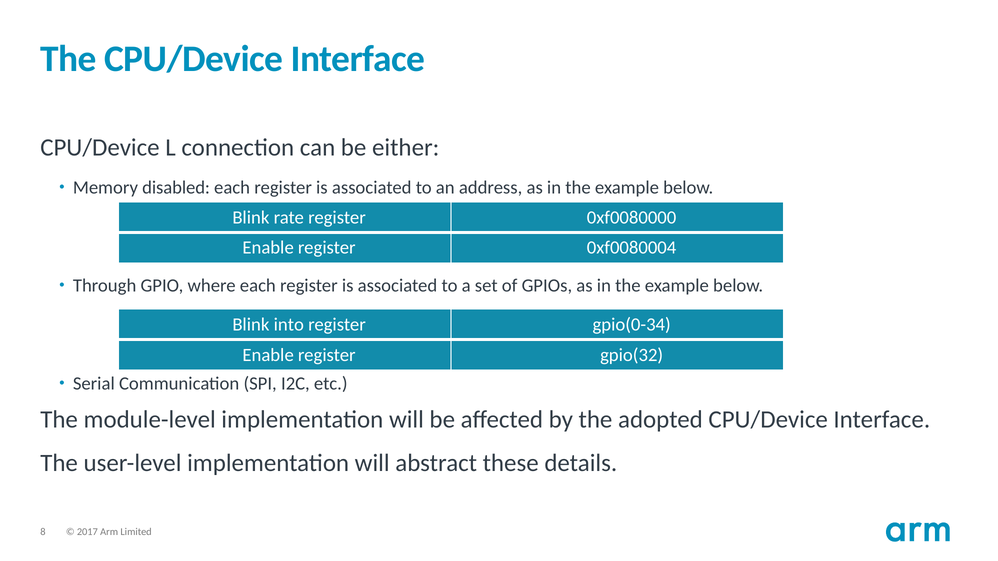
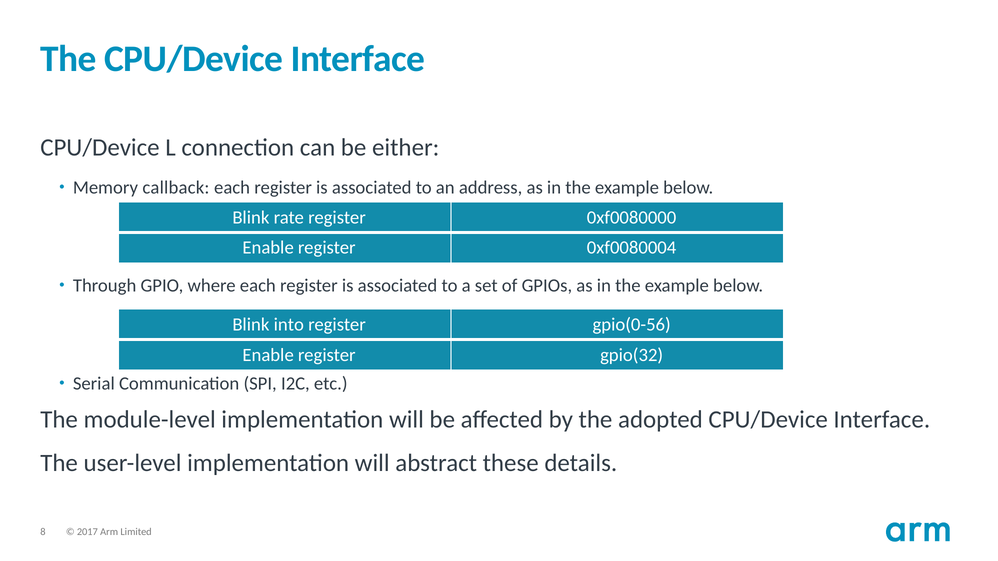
disabled: disabled -> callback (176, 188)
gpio(0-34: gpio(0-34 -> gpio(0-56 (632, 325)
